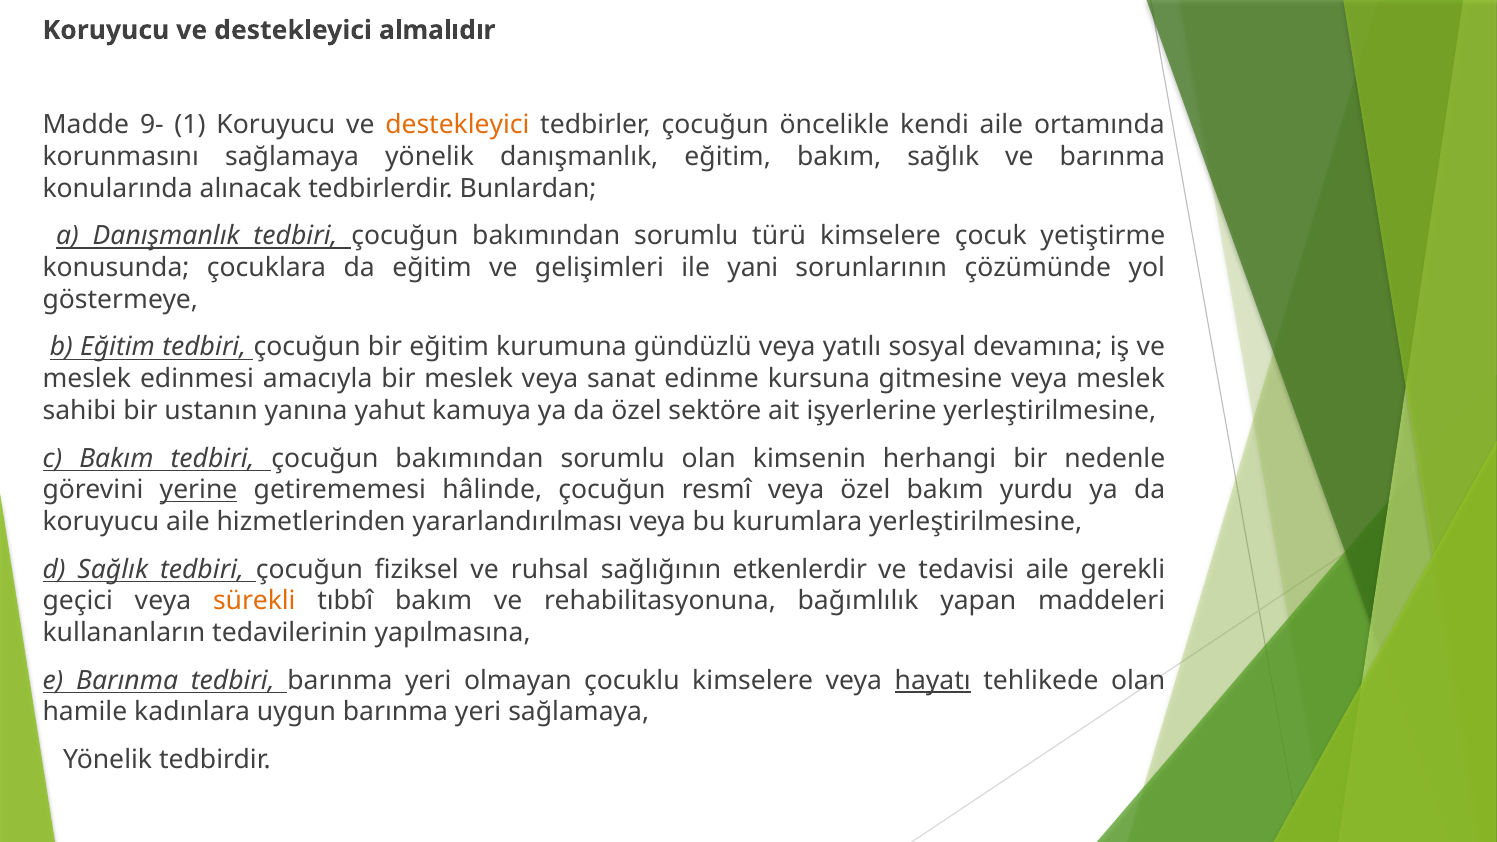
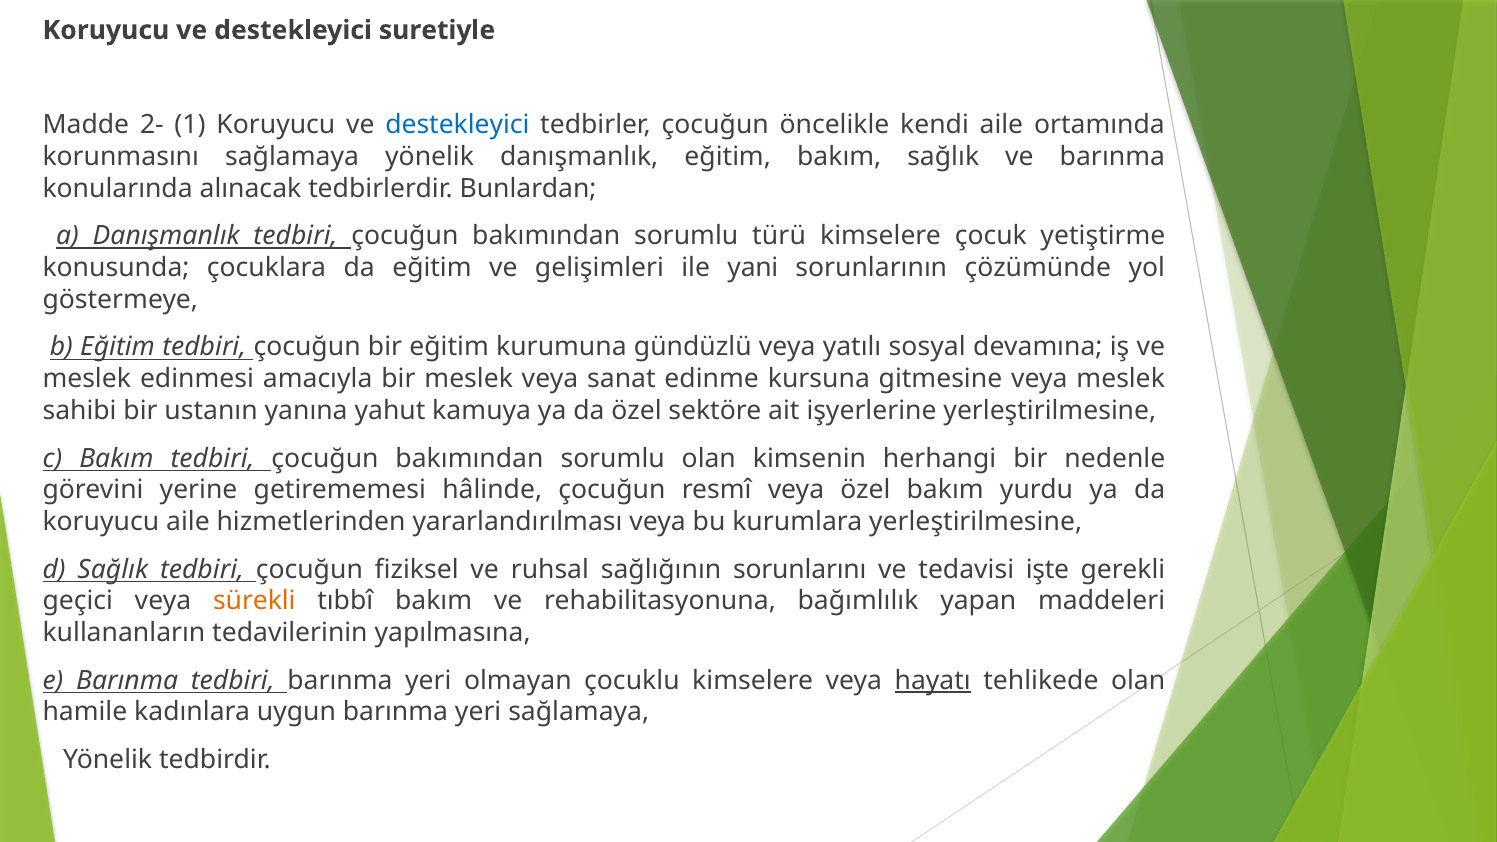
almalıdır: almalıdır -> suretiyle (437, 30)
9-: 9- -> 2- (152, 125)
destekleyici colour: orange -> blue (457, 125)
yerine underline: present -> none (199, 490)
etkenlerdir: etkenlerdir -> sorunlarını (800, 569)
tedavisi aile: aile -> işte (1048, 569)
